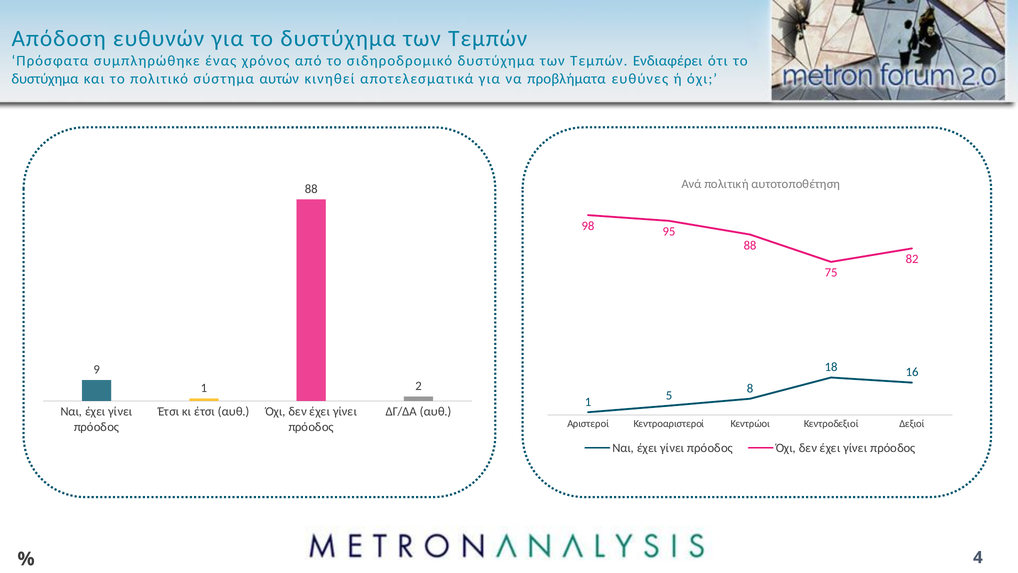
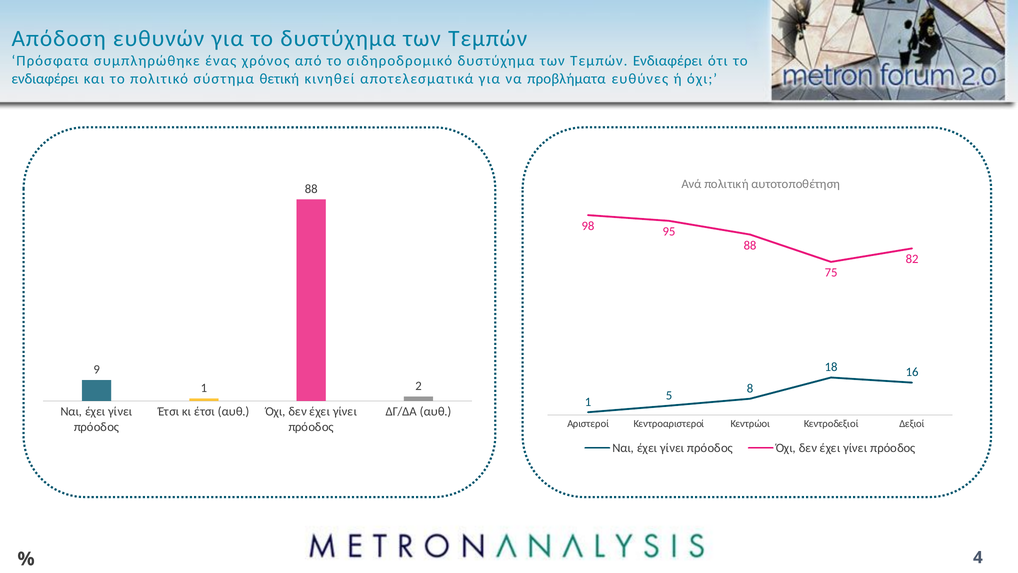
δυστύχημα: δυστύχημα -> ενδιαφέρει (45, 79)
αυτών: αυτών -> θετική (279, 79)
